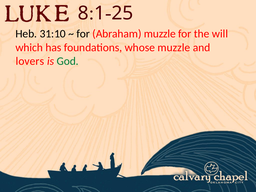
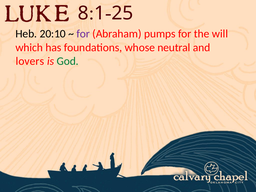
31:10: 31:10 -> 20:10 (53, 34)
for colour: black -> purple (83, 34)
Abraham muzzle: muzzle -> pumps (160, 34)
whose muzzle: muzzle -> neutral (174, 47)
